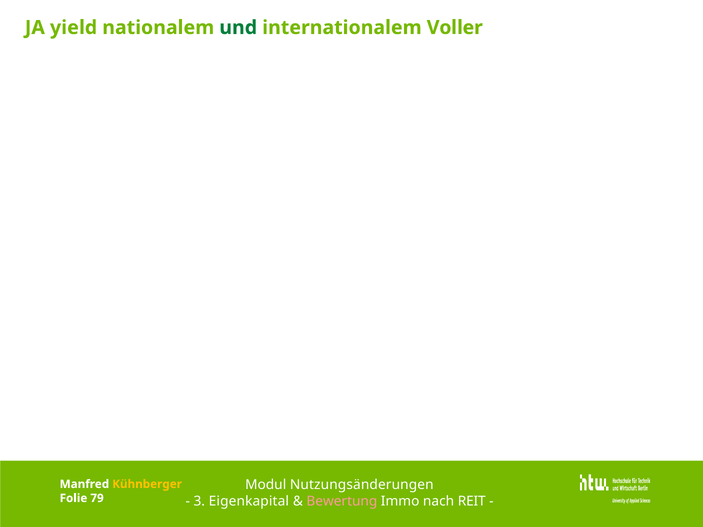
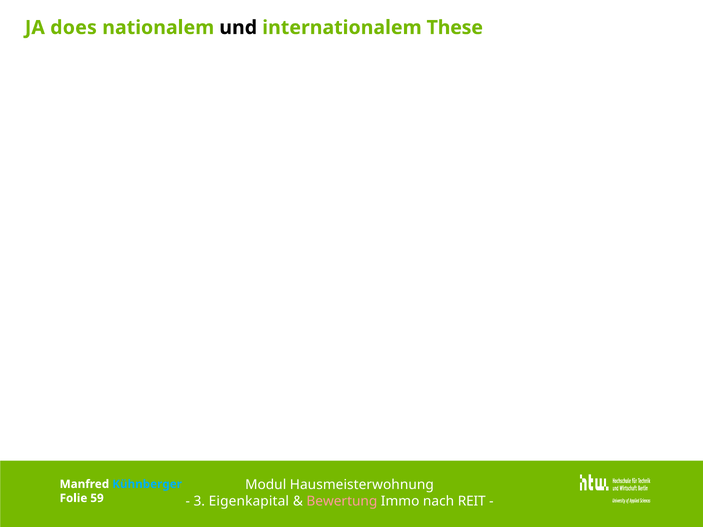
yield: yield -> does (74, 28)
und colour: green -> black (238, 28)
Voller: Voller -> These (455, 28)
Nutzungsänderungen: Nutzungsänderungen -> Hausmeisterwohnung (362, 485)
Kühnberger colour: yellow -> light blue (147, 484)
79: 79 -> 59 (97, 498)
